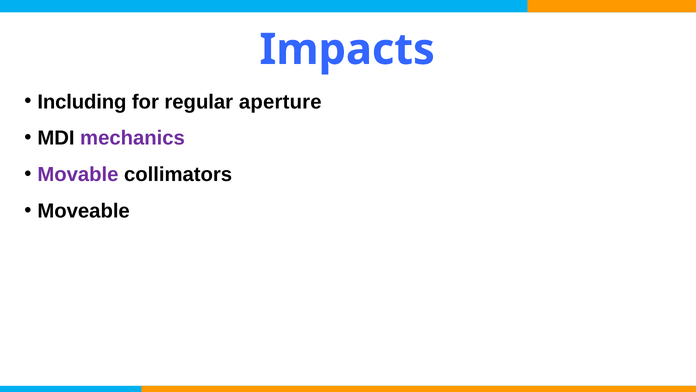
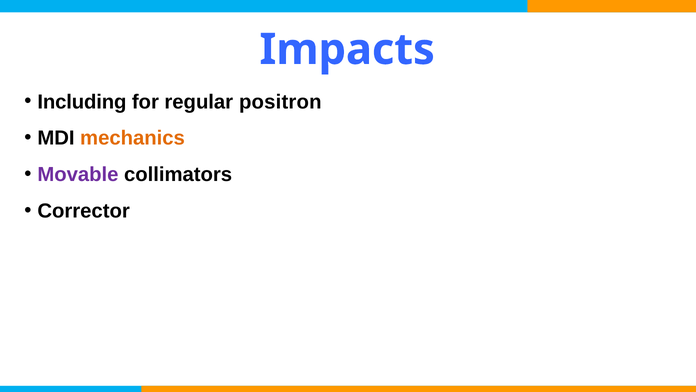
aperture: aperture -> positron (280, 102)
mechanics colour: purple -> orange (132, 138)
Moveable: Moveable -> Corrector (84, 211)
